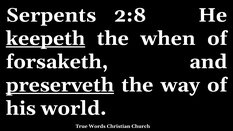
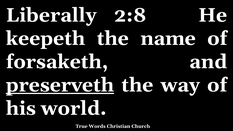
Serpents: Serpents -> Liberally (51, 15)
keepeth underline: present -> none (45, 39)
when: when -> name (168, 39)
